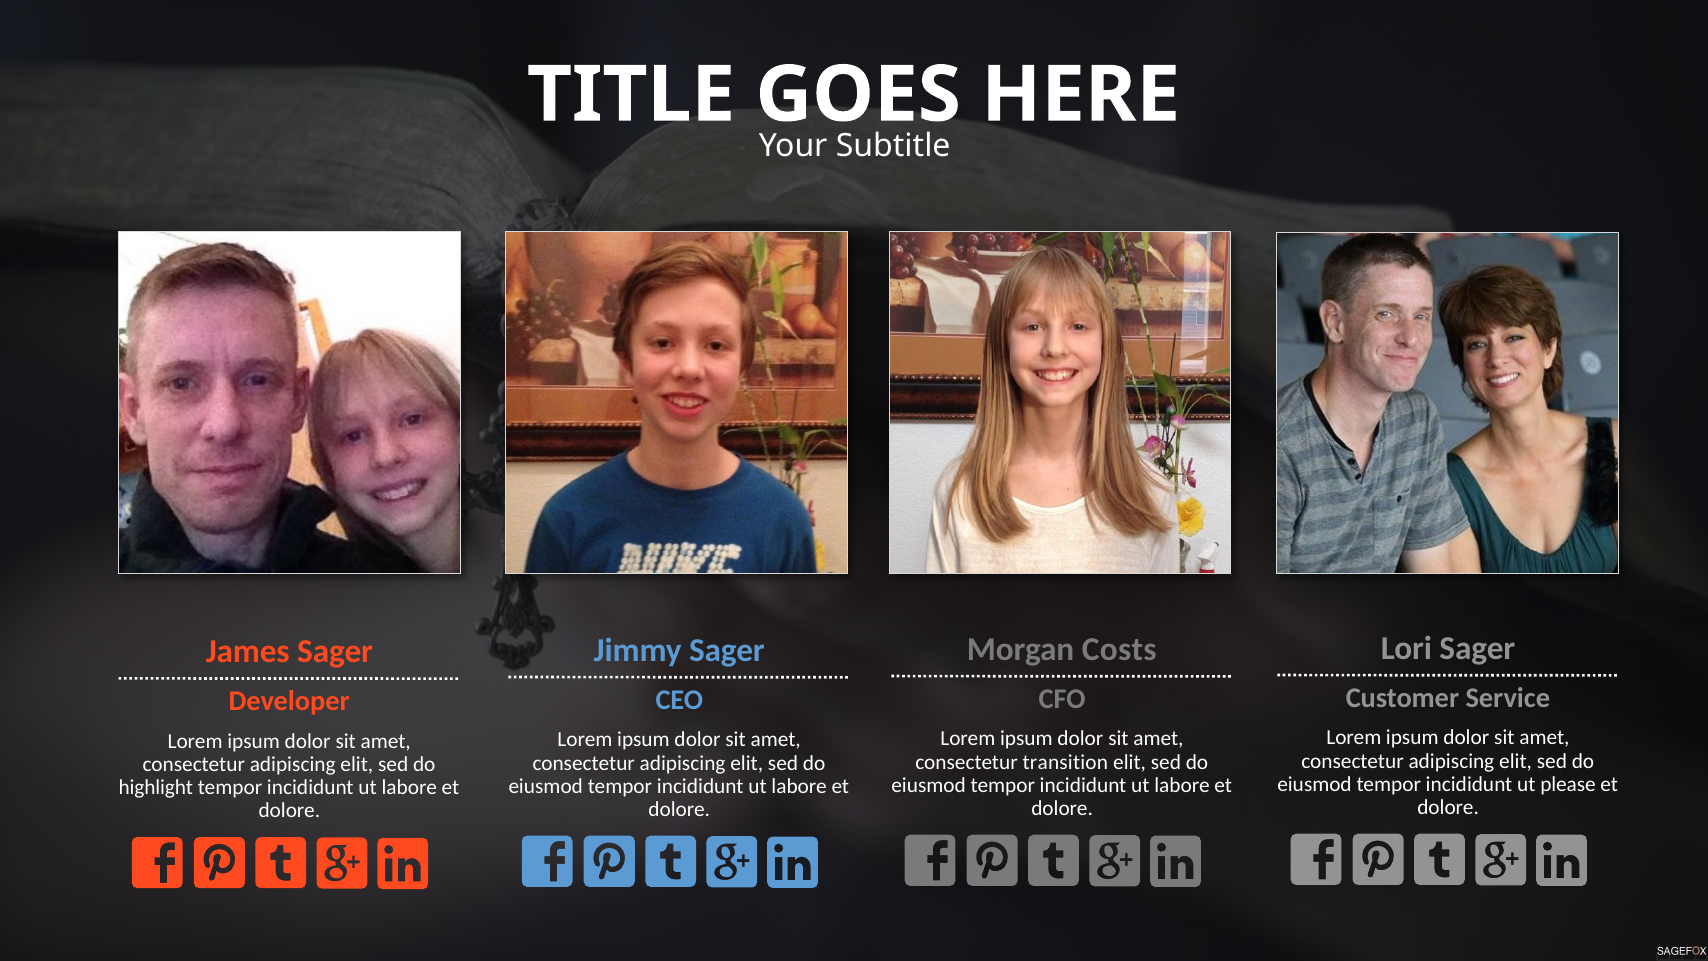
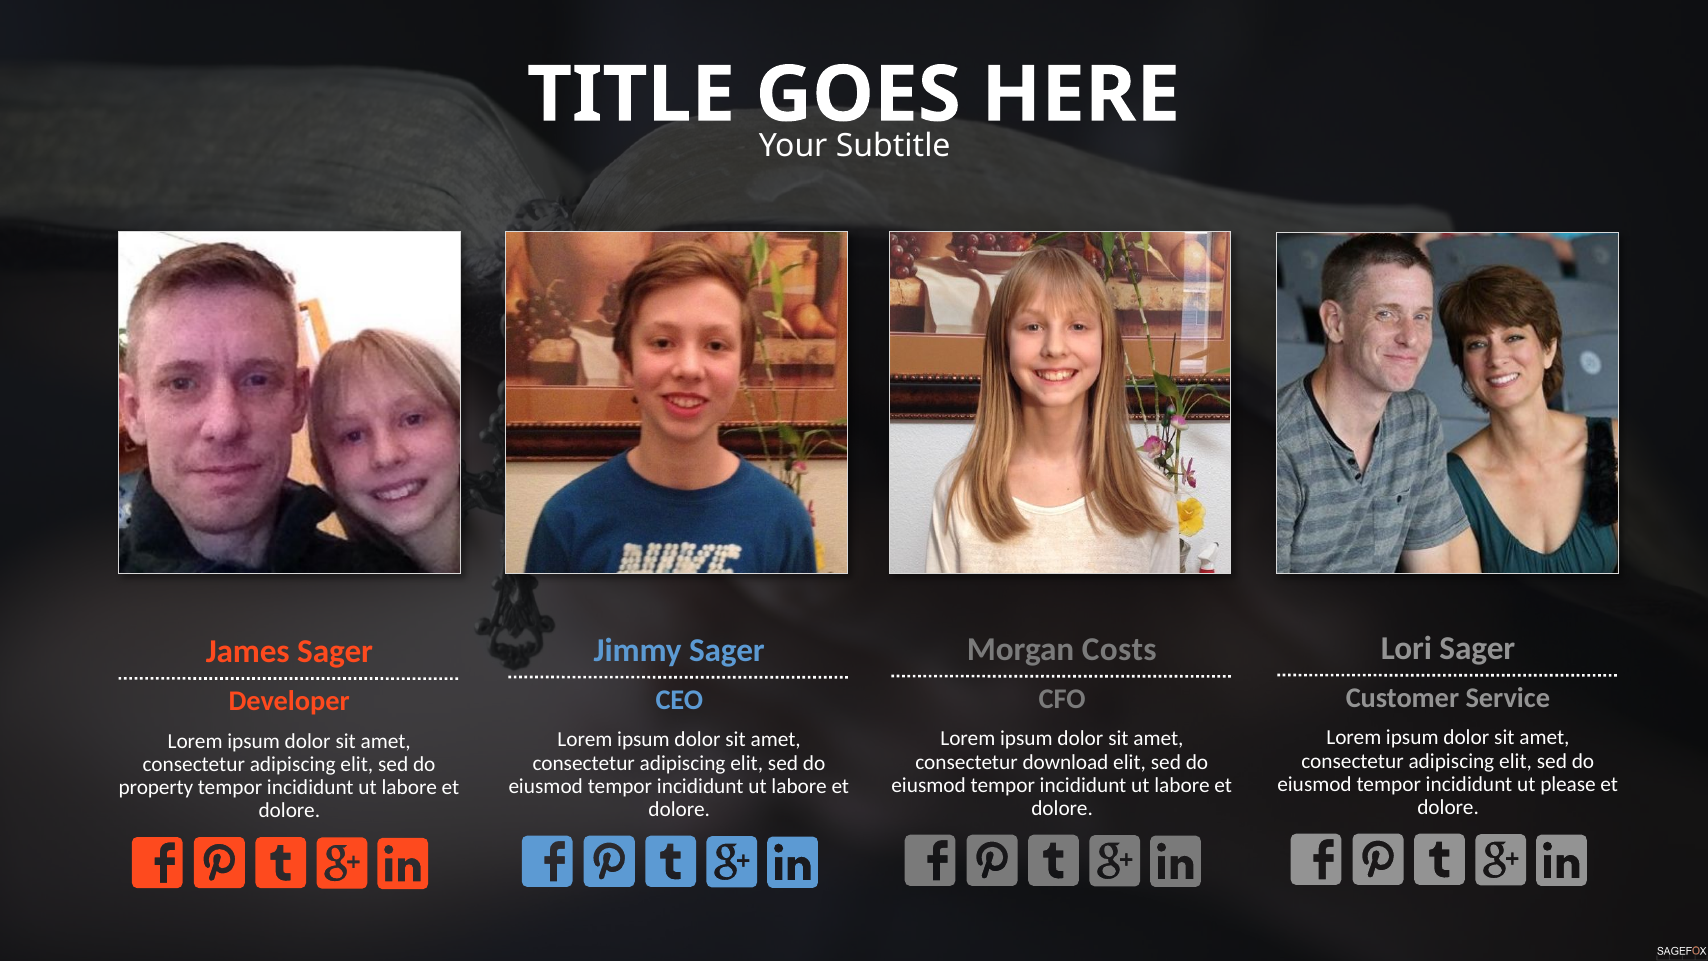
transition: transition -> download (1066, 762)
highlight: highlight -> property (156, 787)
